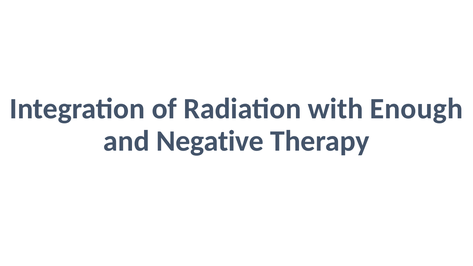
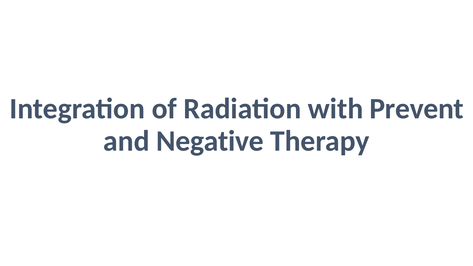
Enough: Enough -> Prevent (417, 109)
